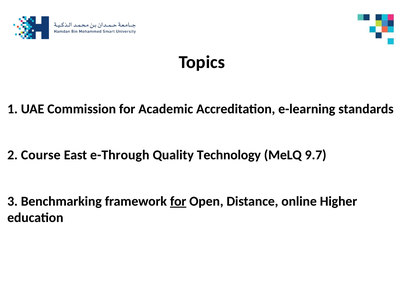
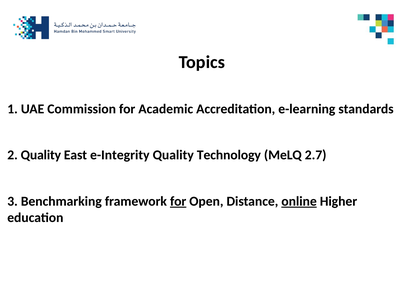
2 Course: Course -> Quality (41, 155)
e-Through: e-Through -> e-Integrity (120, 155)
9.7: 9.7 -> 2.7 (316, 155)
online underline: none -> present (299, 201)
